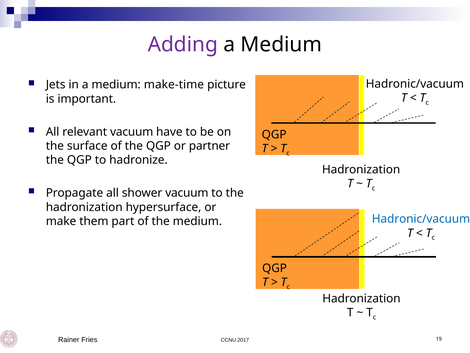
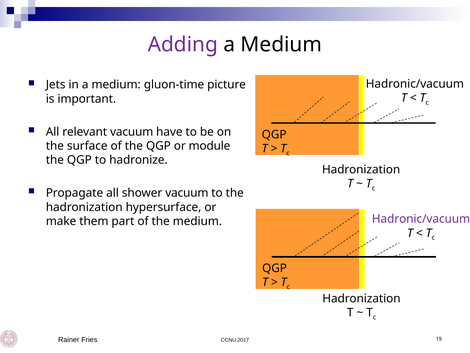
make-time: make-time -> gluon-time (174, 85)
partner: partner -> module (209, 146)
Hadronic/vacuum colour: blue -> purple (421, 219)
